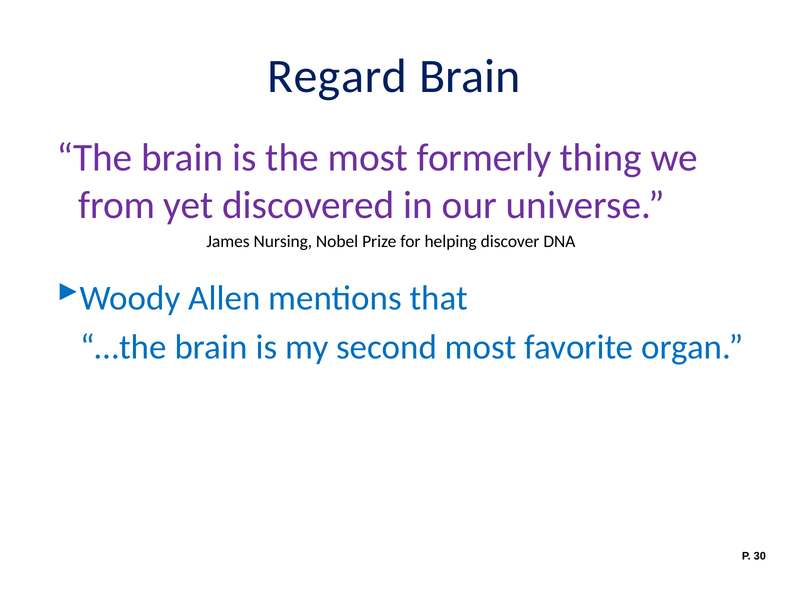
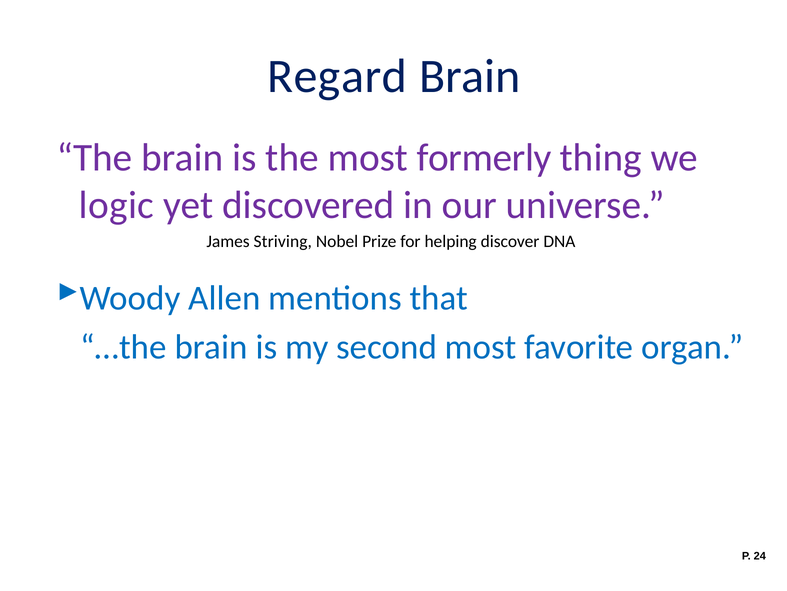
from: from -> logic (116, 205)
Nursing: Nursing -> Striving (283, 241)
30: 30 -> 24 (760, 556)
